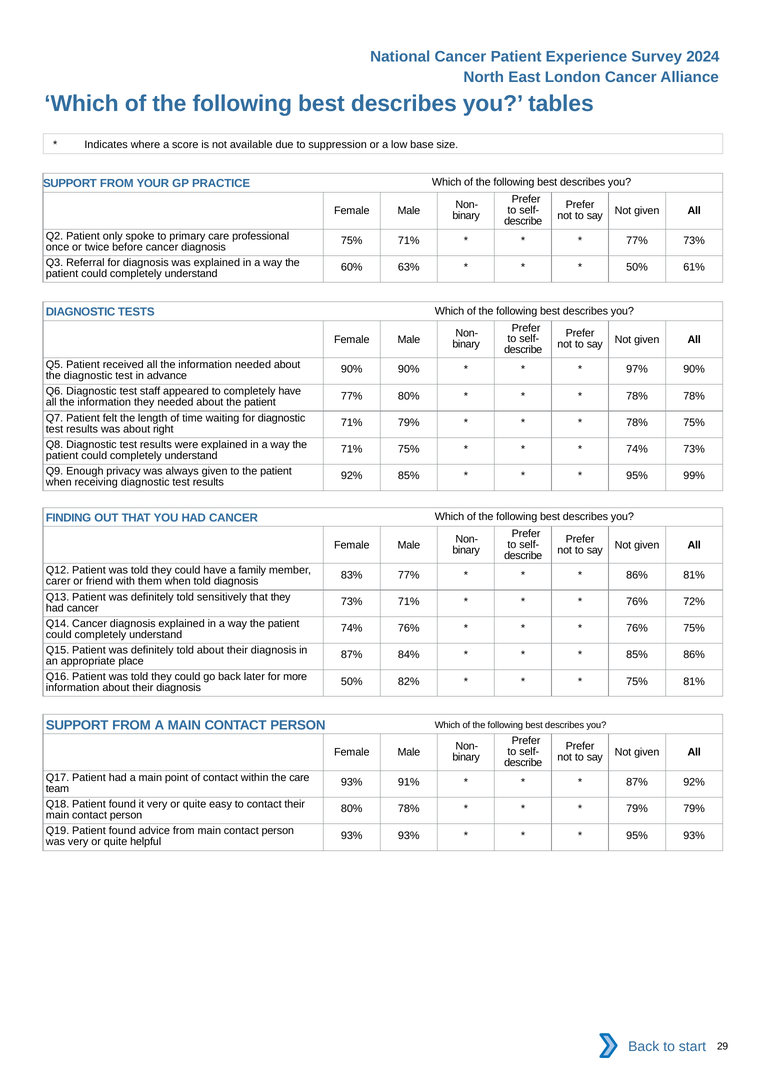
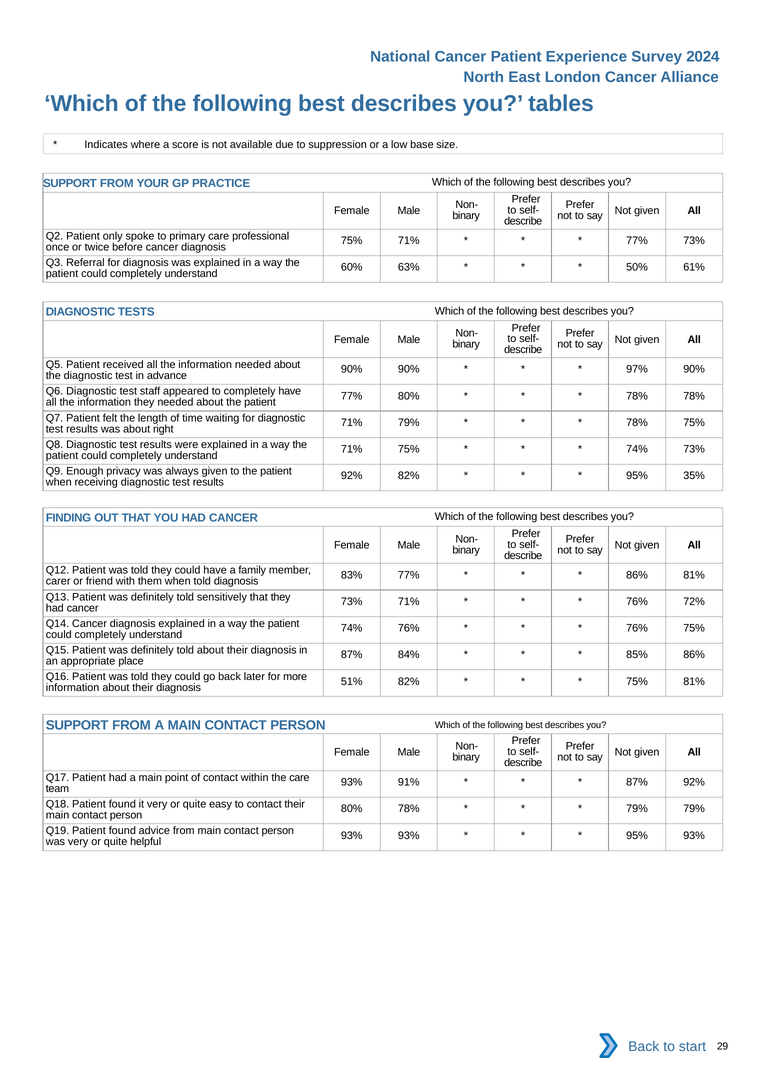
92% 85%: 85% -> 82% (409, 476)
99%: 99% -> 35% (694, 476)
50%: 50% -> 51% (352, 681)
